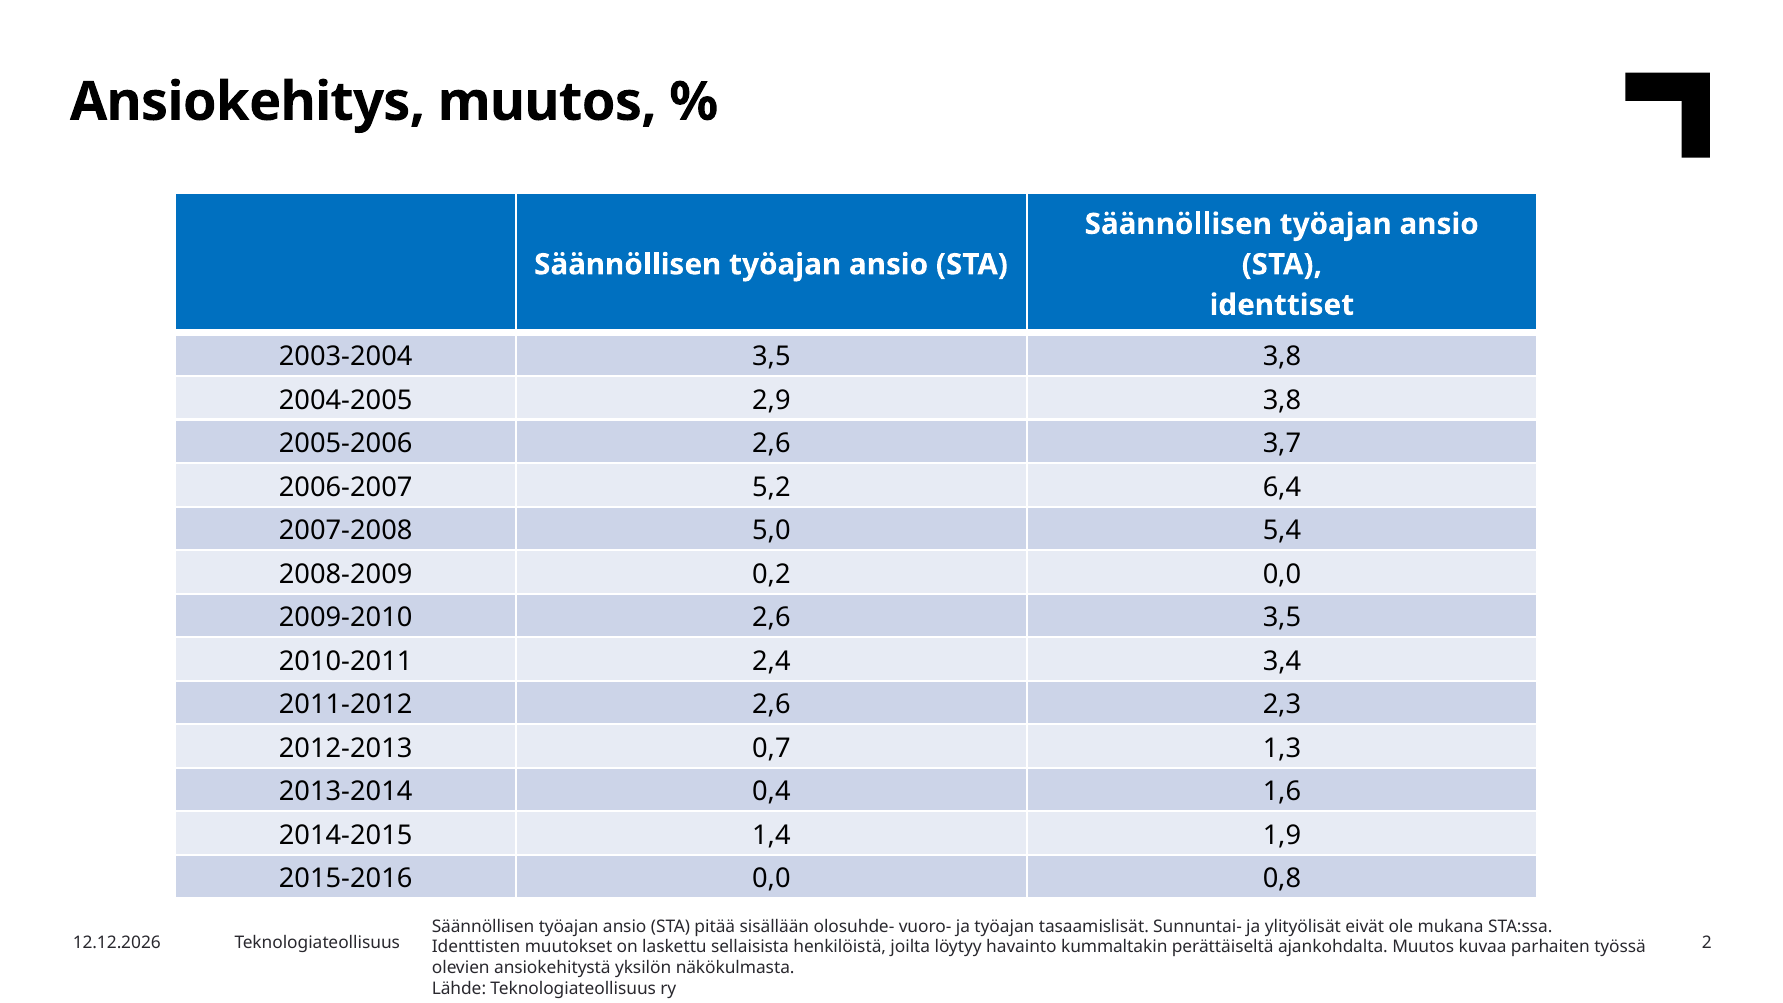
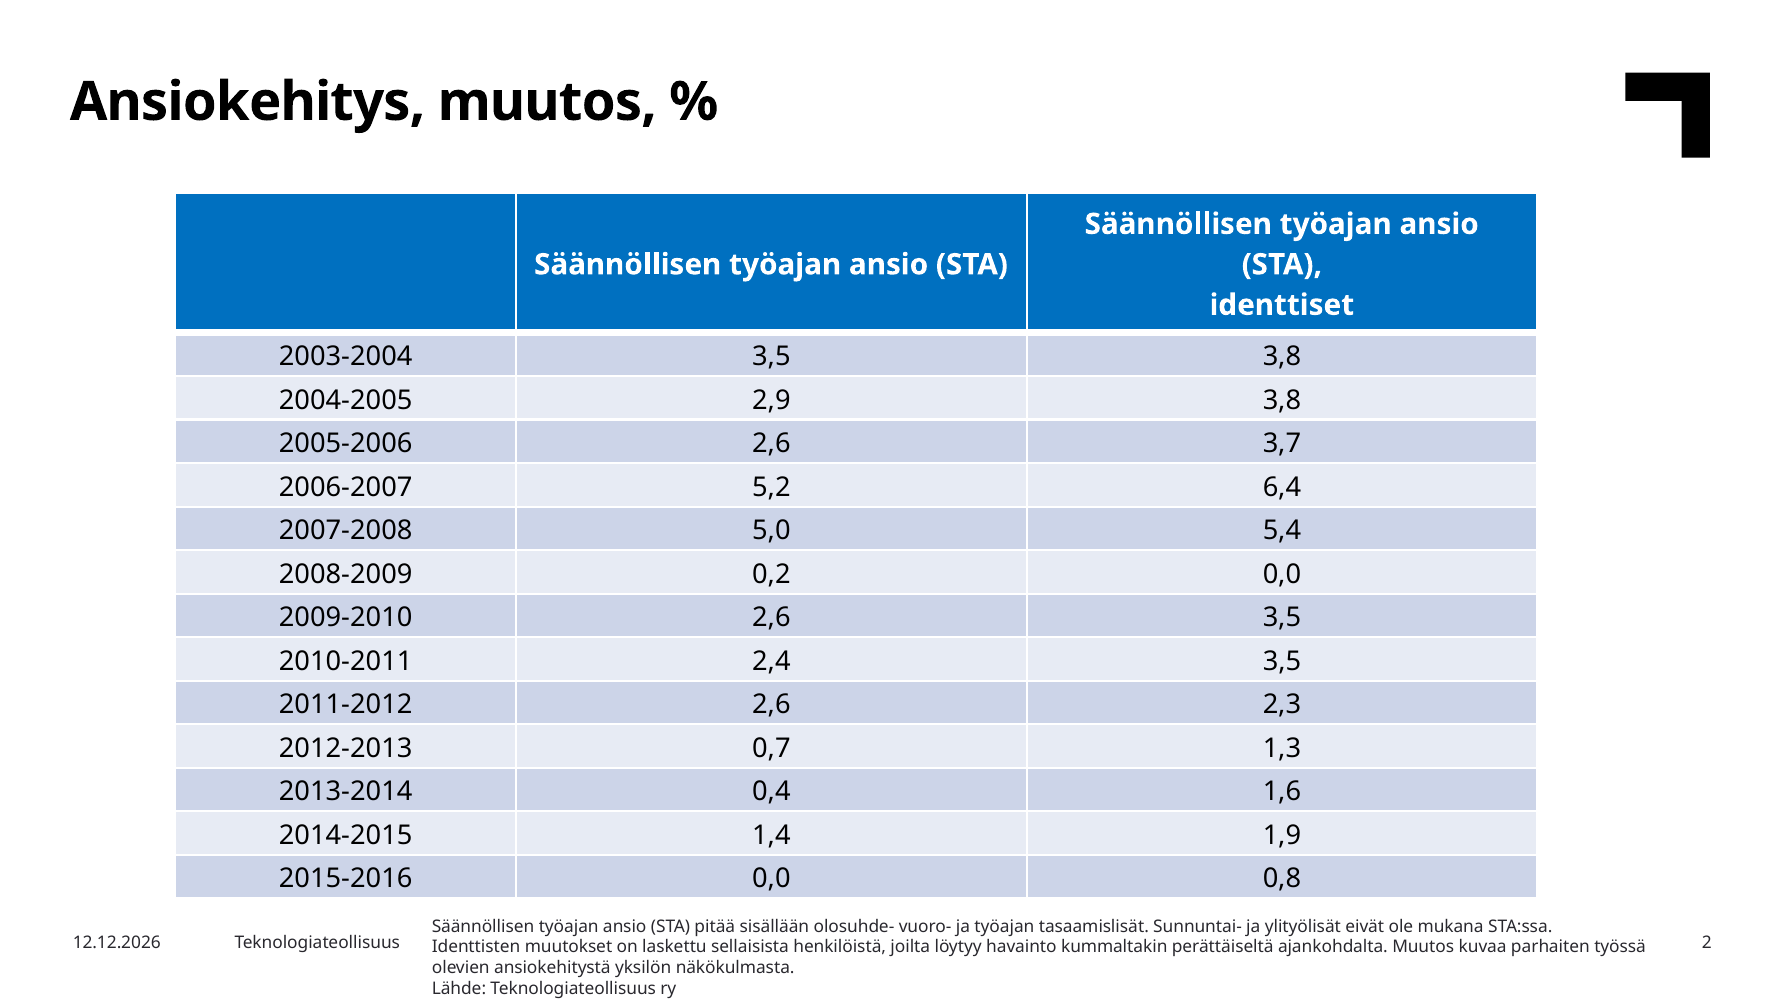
2,4 3,4: 3,4 -> 3,5 (1282, 661)
